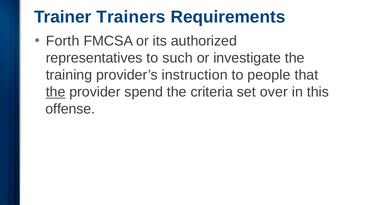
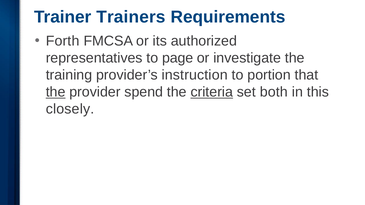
such: such -> page (178, 58)
people: people -> portion (269, 75)
criteria underline: none -> present (212, 92)
over: over -> both (274, 92)
offense: offense -> closely (70, 109)
